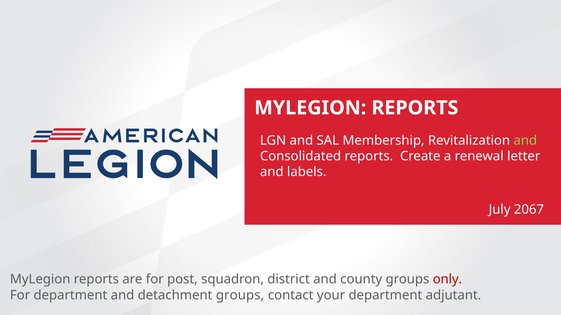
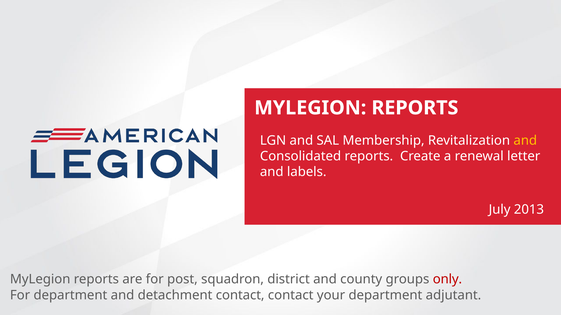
and colour: light green -> yellow (525, 141)
2067: 2067 -> 2013 (529, 210)
detachment groups: groups -> contact (240, 296)
